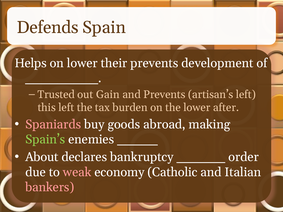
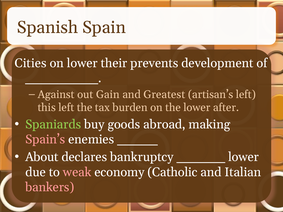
Defends: Defends -> Spanish (48, 27)
Helps: Helps -> Cities (31, 63)
Trusted: Trusted -> Against (56, 95)
and Prevents: Prevents -> Greatest (164, 95)
Spaniards colour: pink -> light green (53, 124)
Spain’s colour: light green -> pink (45, 140)
order: order -> lower (244, 157)
